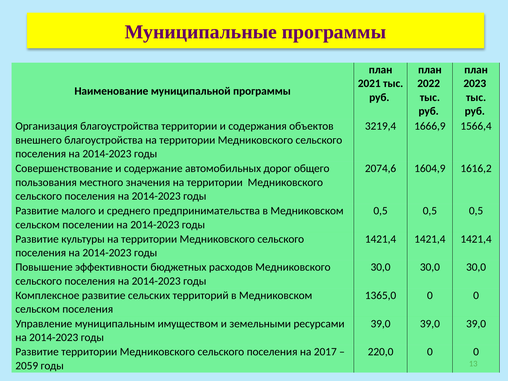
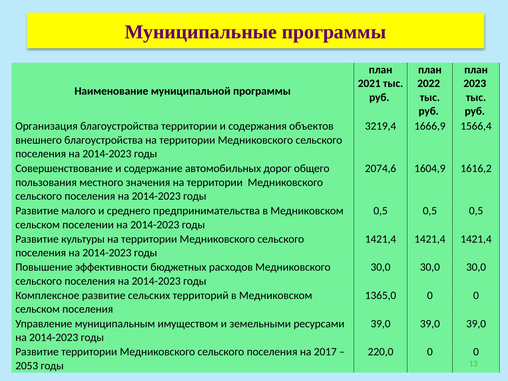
2059: 2059 -> 2053 (27, 366)
